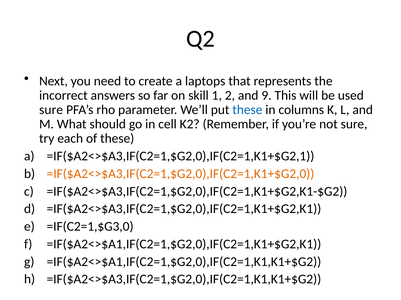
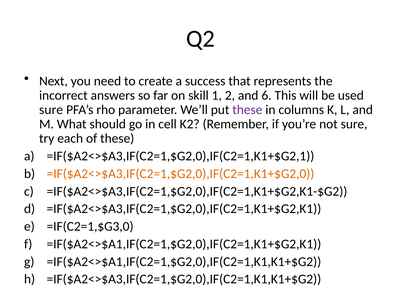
laptops: laptops -> success (205, 81)
9: 9 -> 6 (267, 96)
these colour: blue -> purple (247, 110)
